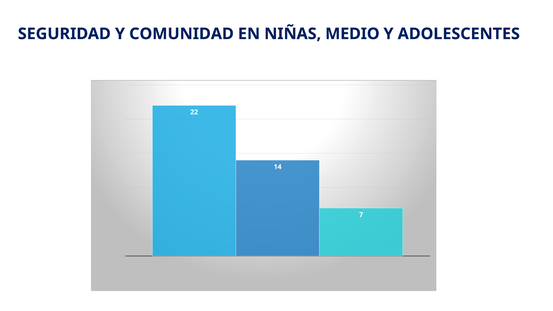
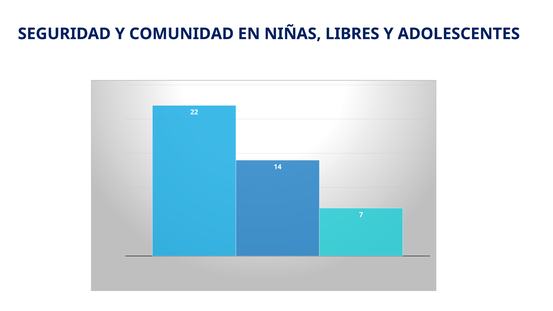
MEDIO: MEDIO -> LIBRES (352, 34)
